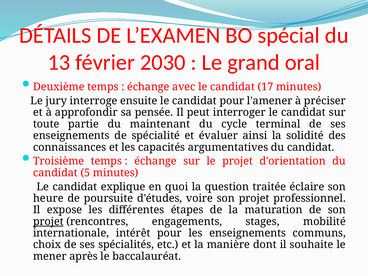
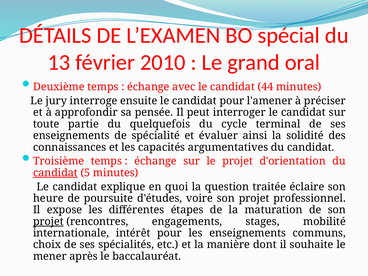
2030: 2030 -> 2010 (163, 62)
17: 17 -> 44 (265, 87)
maintenant: maintenant -> quelquefois (160, 124)
candidat underline: none -> present (55, 173)
